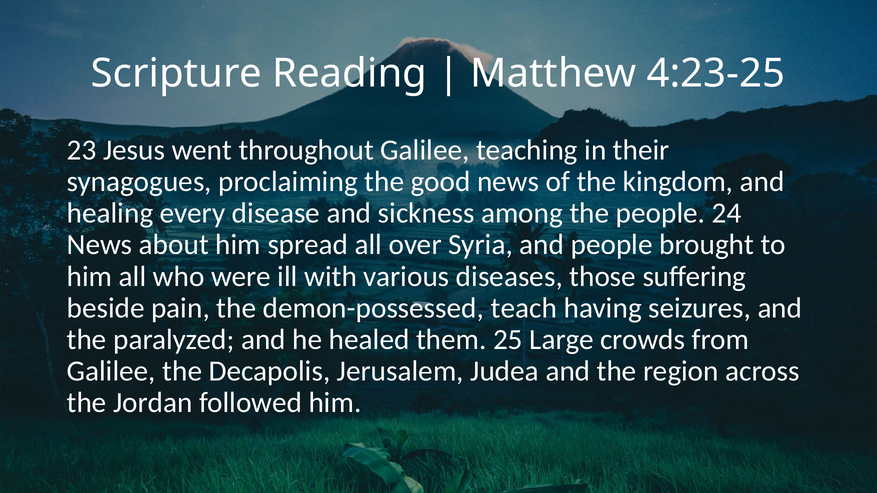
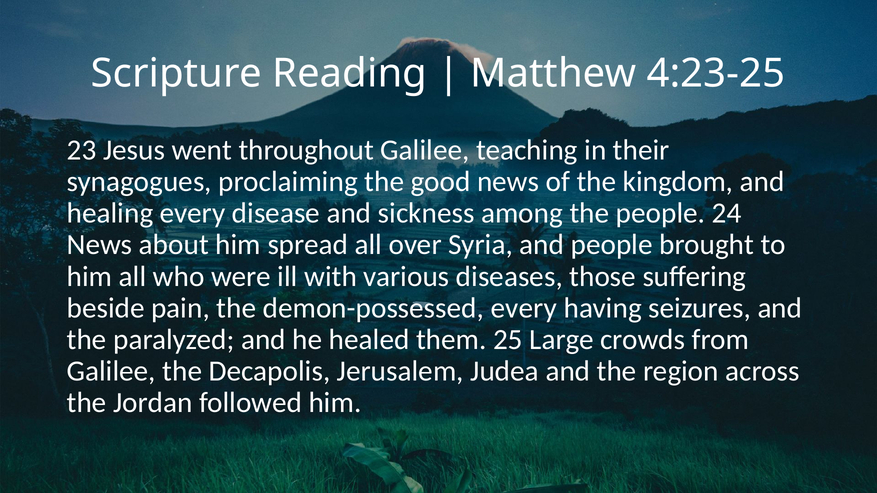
demon-possessed teach: teach -> every (524, 308)
